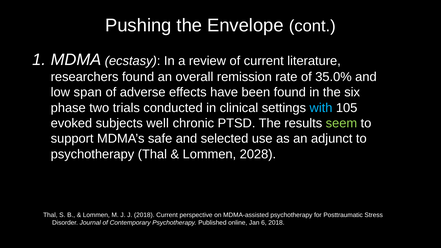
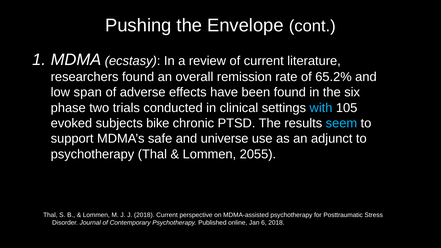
35.0%: 35.0% -> 65.2% (333, 77)
well: well -> bike (158, 123)
seem colour: light green -> light blue (341, 123)
selected: selected -> universe (225, 139)
2028: 2028 -> 2055 (258, 154)
